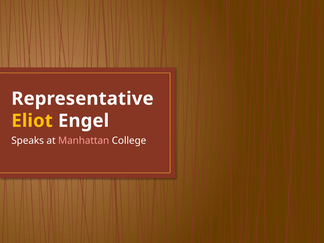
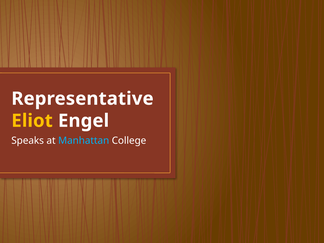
Manhattan colour: pink -> light blue (84, 141)
